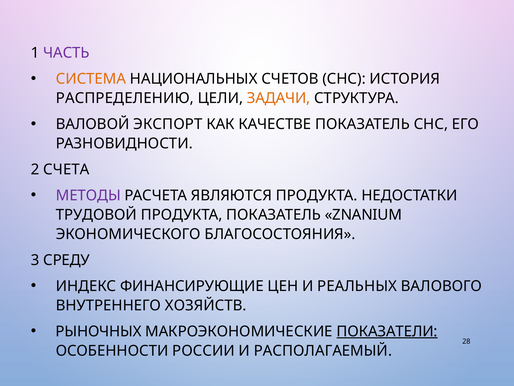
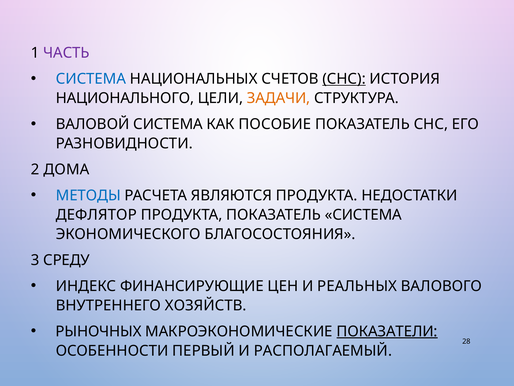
СИСТЕМА colour: orange -> blue (91, 79)
СНС underline: none -> present (344, 79)
РАСПРЕДЕЛЕНИЮ: РАСПРЕДЕЛЕНИЮ -> НАЦИОНАЛЬНОГО (125, 98)
ВАЛОВОЙ ЭКСПОРТ: ЭКСПОРТ -> СИСТЕМА (168, 124)
КАЧЕСТВЕ: КАЧЕСТВЕ -> ПОСОБИЕ (275, 124)
СЧЕТА: СЧЕТА -> ДОМА (66, 169)
МЕТОДЫ colour: purple -> blue (88, 195)
ТРУДОВОЙ: ТРУДОВОЙ -> ДЕФЛЯТОР (96, 215)
ПОКАЗАТЕЛЬ ZNANIUM: ZNANIUM -> СИСТЕМА (363, 215)
РОССИИ: РОССИИ -> ПЕРВЫЙ (203, 350)
